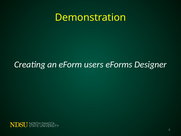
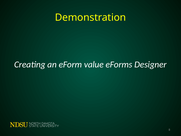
users: users -> value (94, 64)
